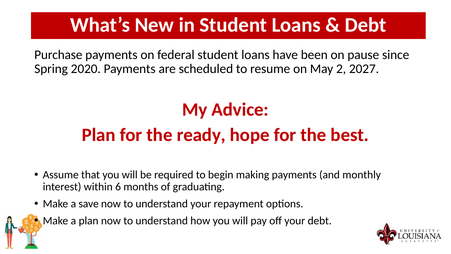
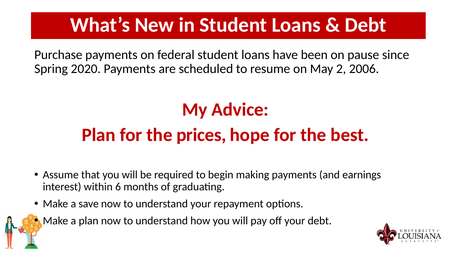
2027: 2027 -> 2006 (364, 69)
ready: ready -> prices (201, 135)
monthly: monthly -> earnings (362, 175)
